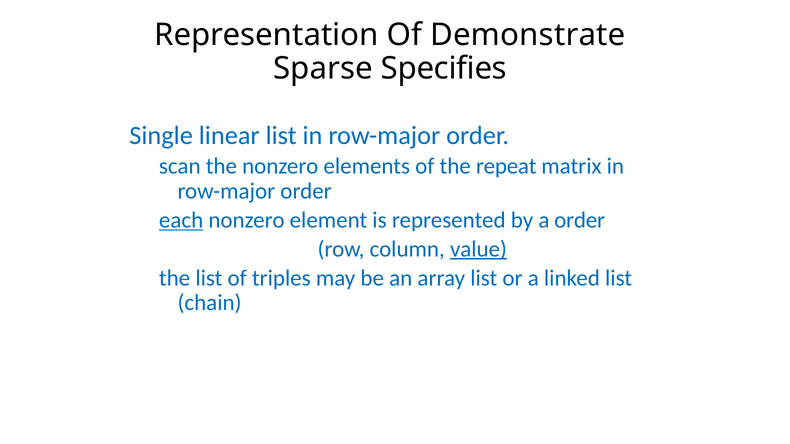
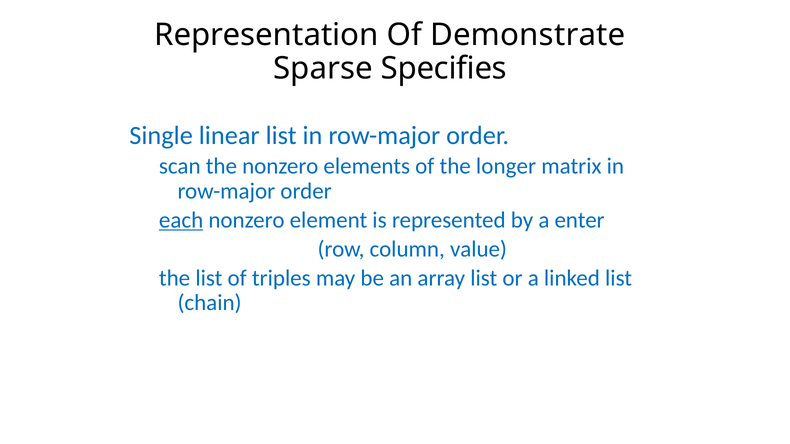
repeat: repeat -> longer (506, 166)
a order: order -> enter (580, 220)
value underline: present -> none (478, 249)
